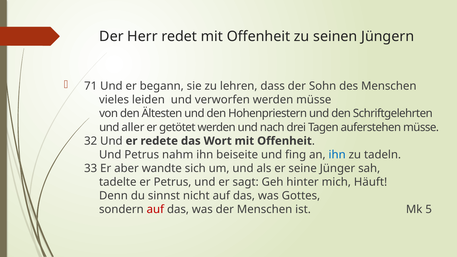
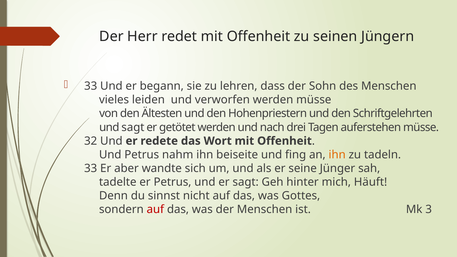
71: 71 -> 33 (91, 86)
und aller: aller -> sagt (133, 127)
ihn colour: blue -> orange (337, 155)
5: 5 -> 3 (429, 210)
